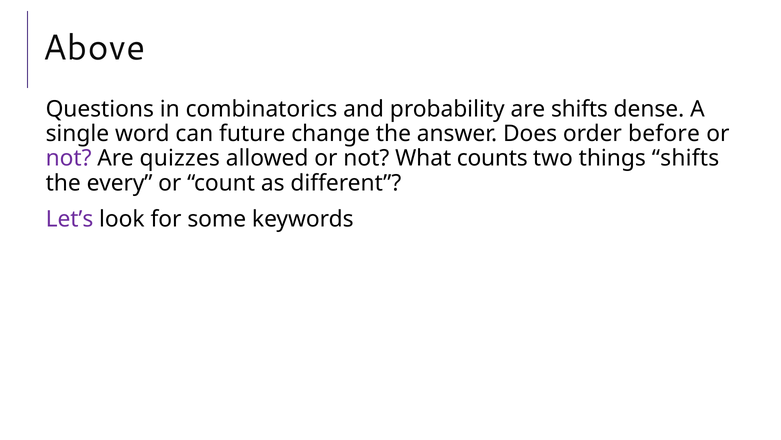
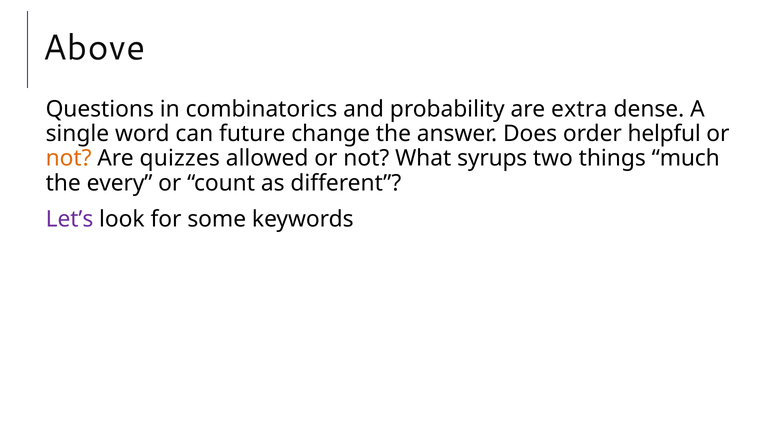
are shifts: shifts -> extra (579, 109)
before: before -> helpful (664, 133)
not colour: purple -> orange (69, 158)
counts: counts -> syrups (492, 158)
things shifts: shifts -> much (686, 158)
